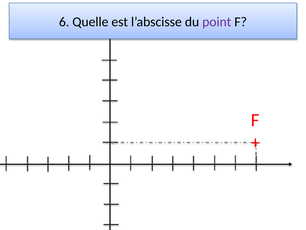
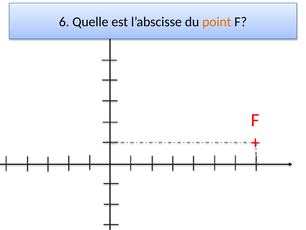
point colour: purple -> orange (217, 22)
